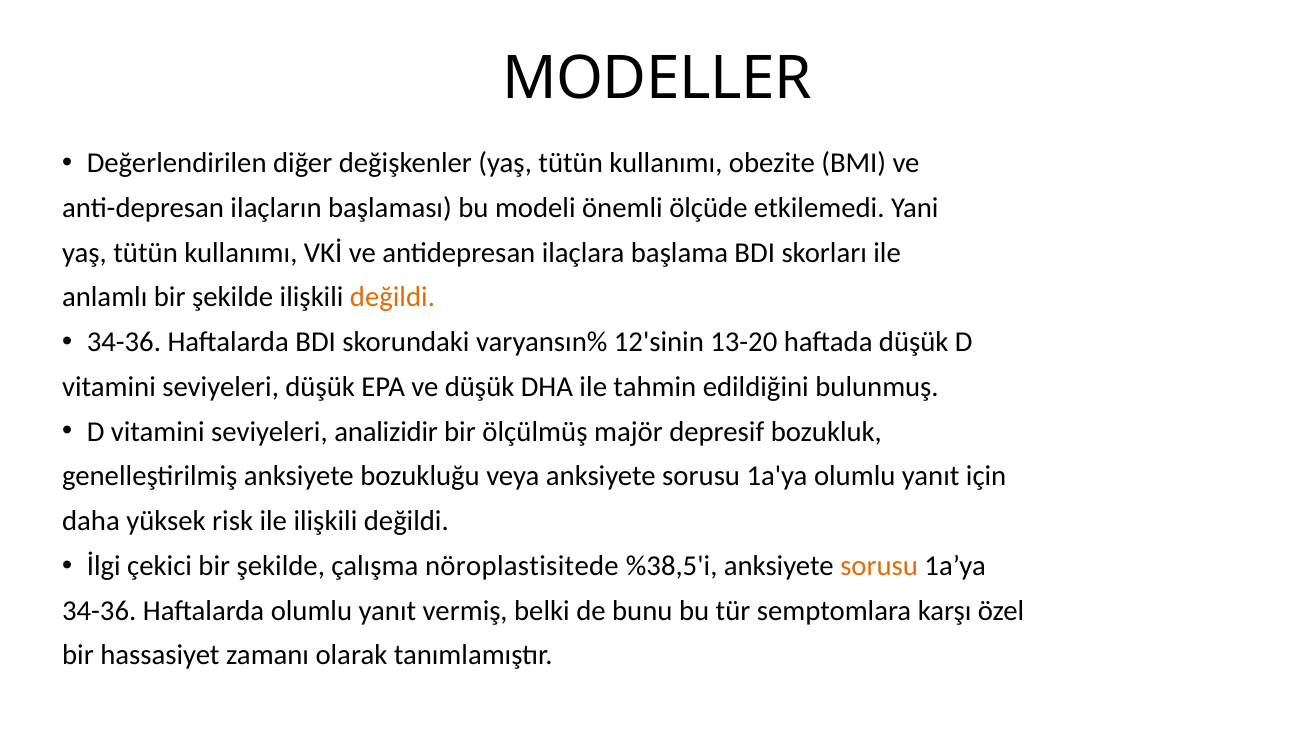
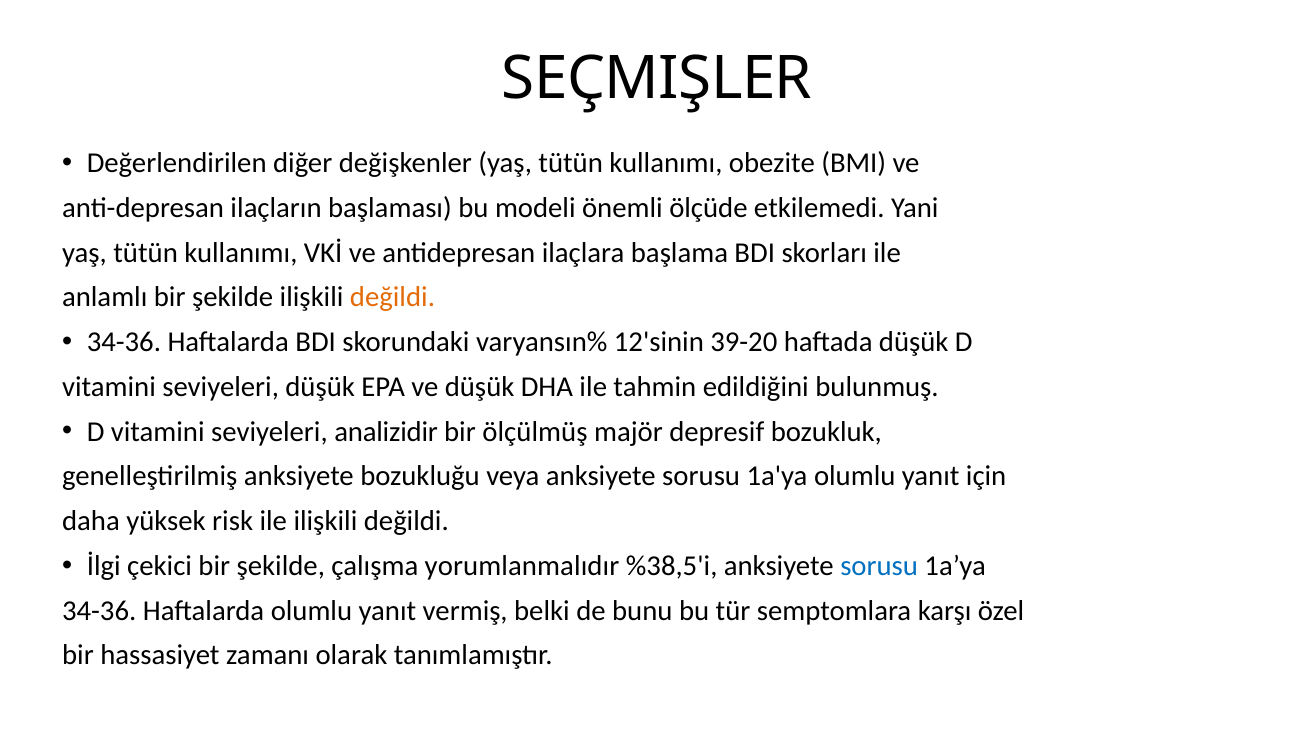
MODELLER: MODELLER -> SEÇMIŞLER (657, 79)
13-20: 13-20 -> 39-20 (744, 342)
nöroplastisitede: nöroplastisitede -> yorumlanmalıdır (522, 566)
sorusu colour: orange -> blue (879, 566)
